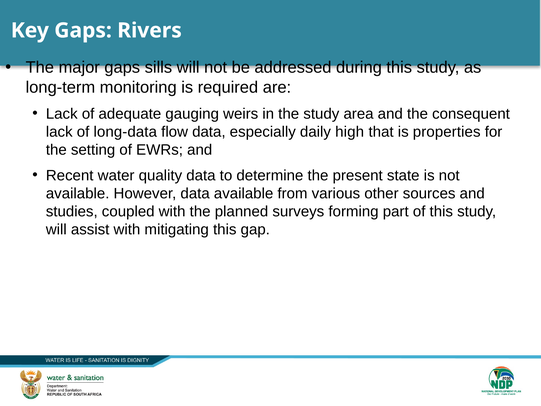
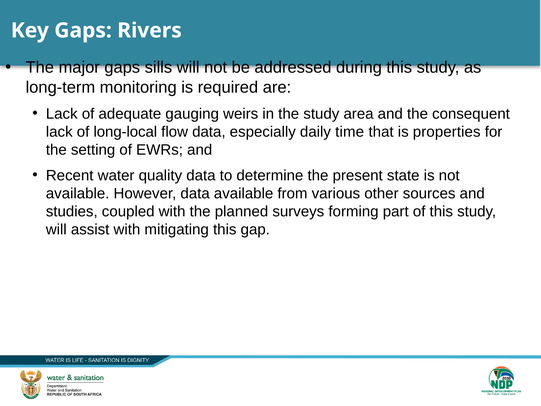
long-data: long-data -> long-local (125, 132)
high: high -> time (350, 132)
